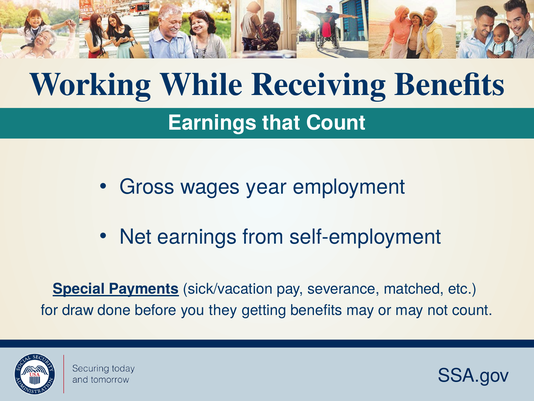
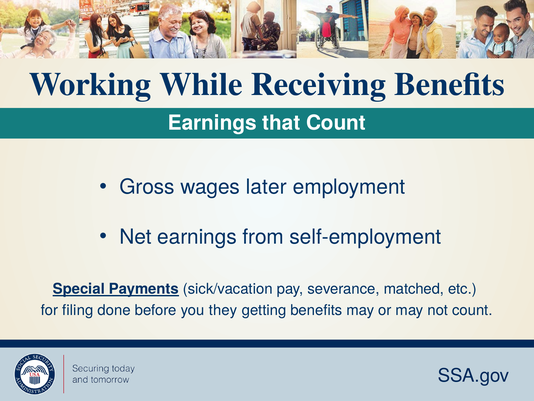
year: year -> later (266, 187)
draw: draw -> filing (78, 310)
